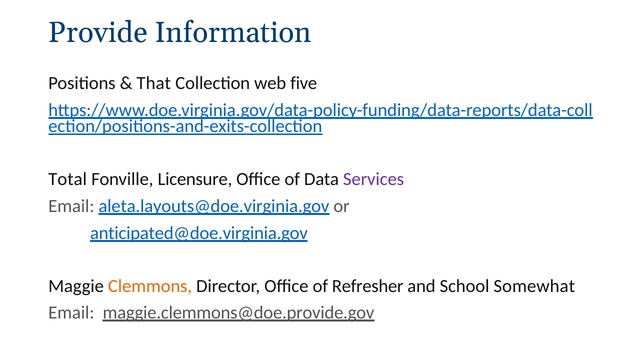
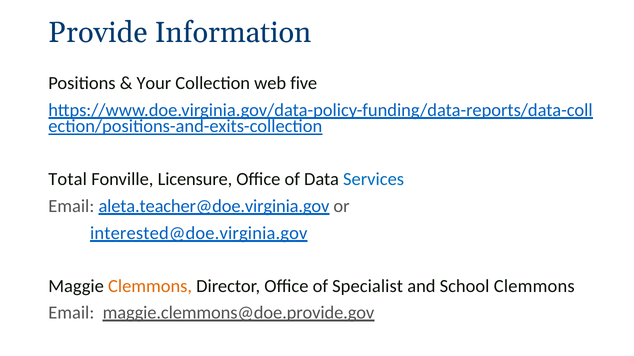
That: That -> Your (154, 83)
Services colour: purple -> blue (374, 180)
aleta.layouts@doe.virginia.gov: aleta.layouts@doe.virginia.gov -> aleta.teacher@doe.virginia.gov (214, 207)
anticipated@doe.virginia.gov: anticipated@doe.virginia.gov -> interested@doe.virginia.gov (199, 233)
Refresher: Refresher -> Specialist (368, 287)
School Somewhat: Somewhat -> Clemmons (534, 287)
